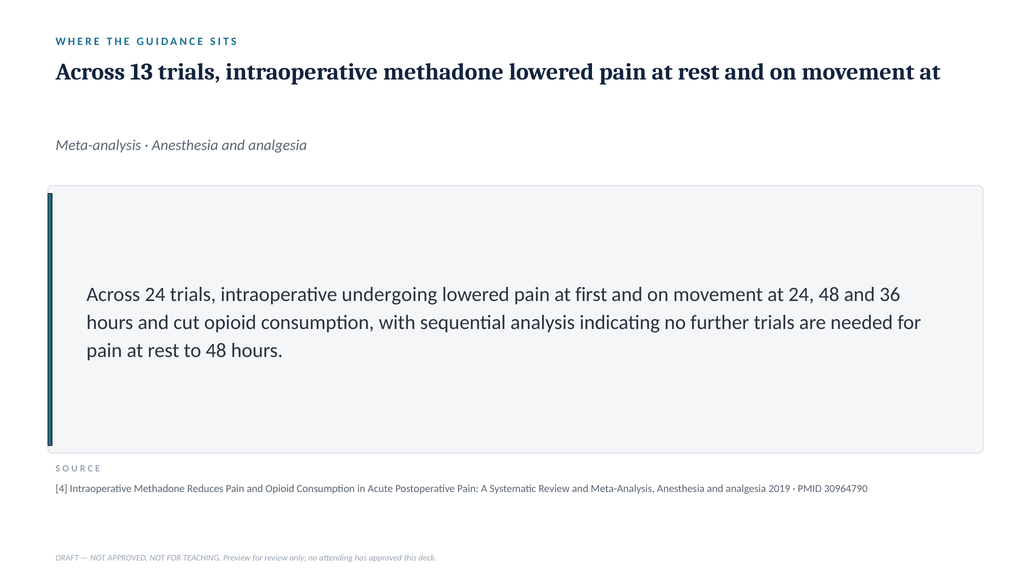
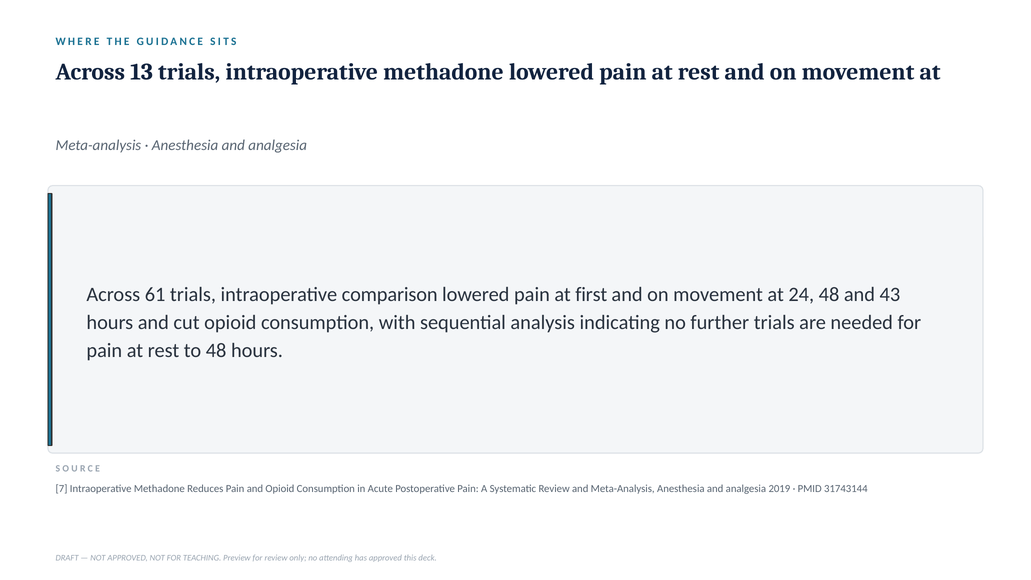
Across 24: 24 -> 61 (155, 294)
undergoing: undergoing -> comparison (390, 294)
36: 36 -> 43 (890, 294)
4: 4 -> 7 (62, 489)
30964790: 30964790 -> 31743144 (846, 489)
